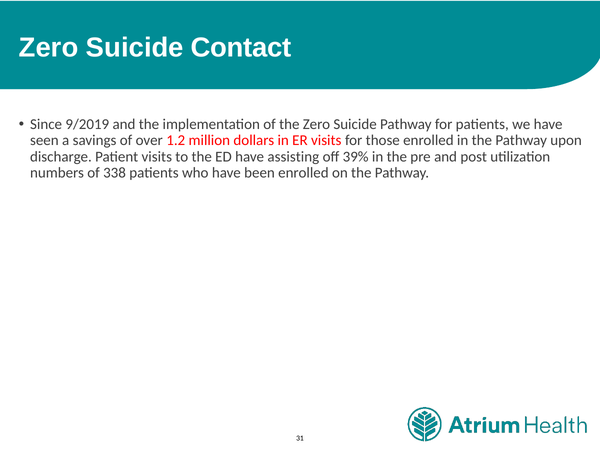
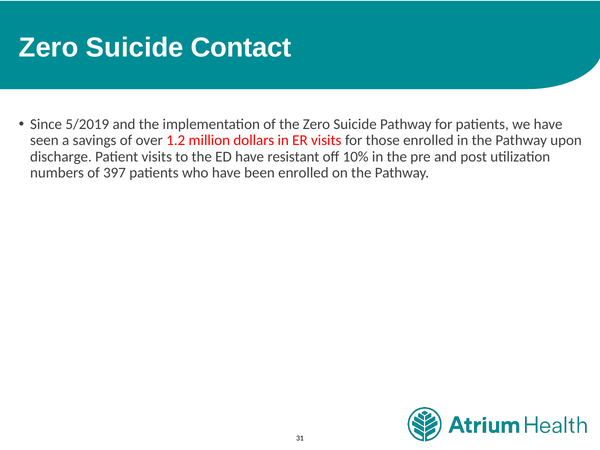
9/2019: 9/2019 -> 5/2019 (87, 124)
assisting: assisting -> resistant (293, 157)
39%: 39% -> 10% (356, 157)
338: 338 -> 397 (115, 173)
